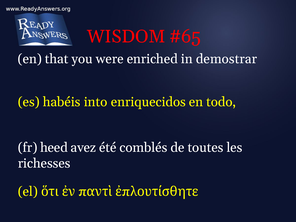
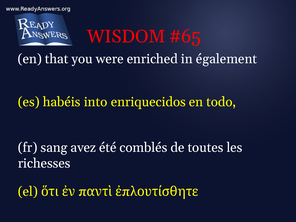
demostrar: demostrar -> également (227, 59)
heed: heed -> sang (54, 147)
